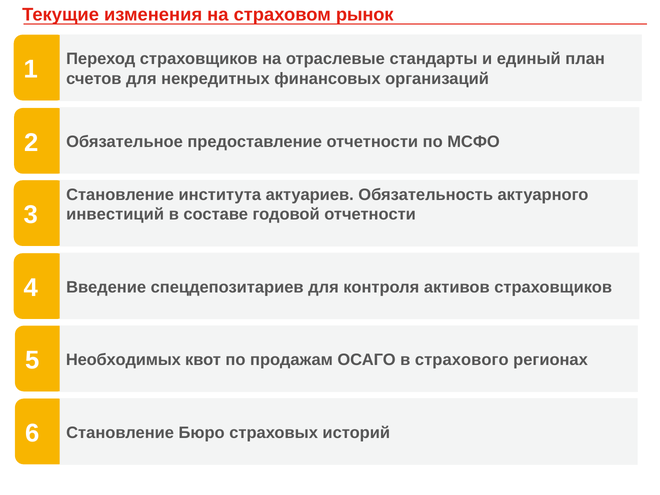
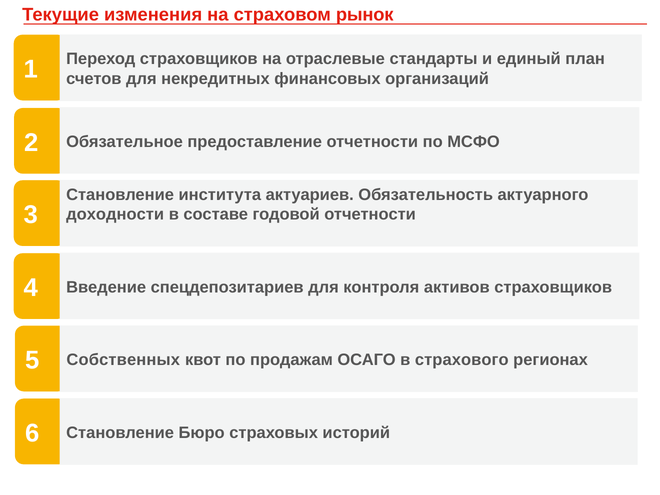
инвестиций: инвестиций -> доходности (115, 214)
Необходимых: Необходимых -> Собственных (123, 360)
